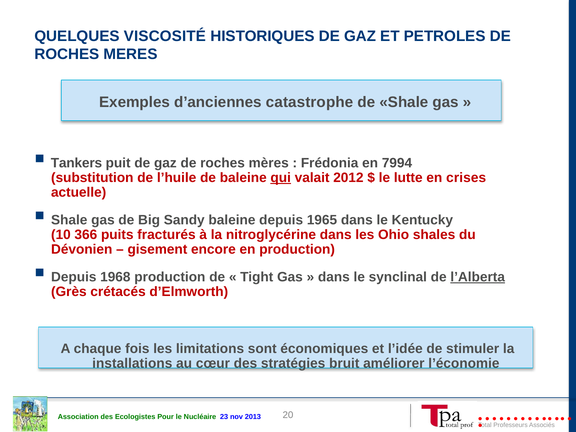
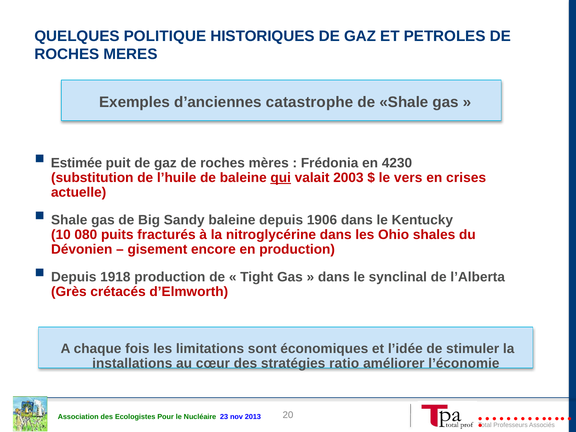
VISCOSITÉ: VISCOSITÉ -> POLITIQUE (165, 36)
Tankers: Tankers -> Estimée (76, 163)
7994: 7994 -> 4230 (397, 163)
2012: 2012 -> 2003 (348, 178)
lutte: lutte -> vers (408, 178)
1965: 1965 -> 1906 (322, 220)
366: 366 -> 080 (86, 235)
1968: 1968 -> 1918 (115, 277)
l’Alberta underline: present -> none (478, 277)
bruit: bruit -> ratio (344, 363)
